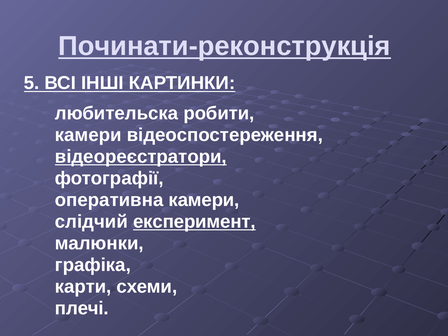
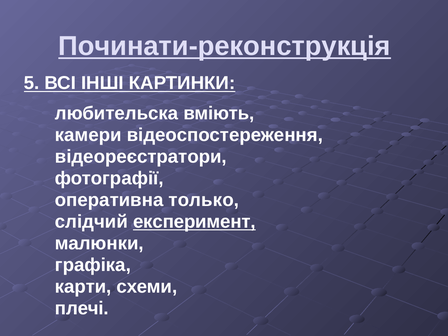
робити: робити -> вміють (219, 113)
відеореєстратори underline: present -> none (141, 157)
оперативна камери: камери -> только (204, 200)
